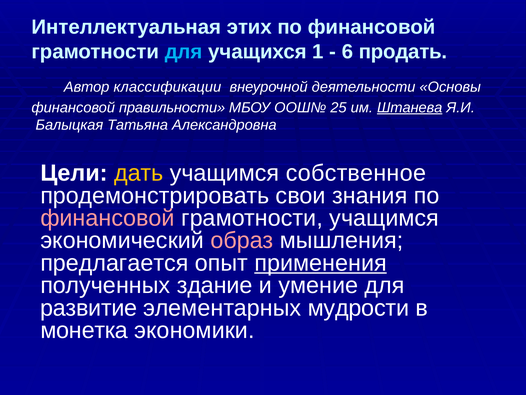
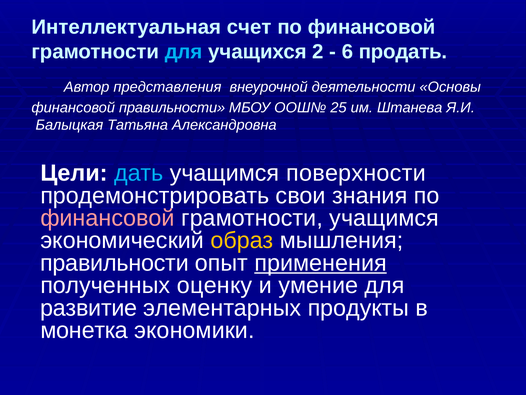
этих: этих -> счет (249, 27)
1: 1 -> 2 (318, 52)
классификации: классификации -> представления (167, 87)
Штанева underline: present -> none (410, 107)
дать colour: yellow -> light blue (139, 173)
собственное: собственное -> поверхности (356, 173)
образ colour: pink -> yellow (242, 240)
предлагается: предлагается -> правильности (114, 263)
здание: здание -> оценку (215, 285)
мудрости: мудрости -> продукты (358, 308)
